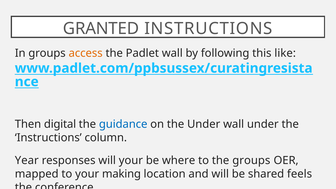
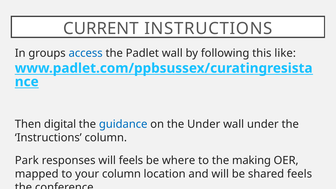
GRANTED: GRANTED -> CURRENT (101, 29)
access colour: orange -> blue (86, 53)
Year: Year -> Park (27, 160)
will your: your -> feels (131, 160)
the groups: groups -> making (251, 160)
your making: making -> column (121, 174)
